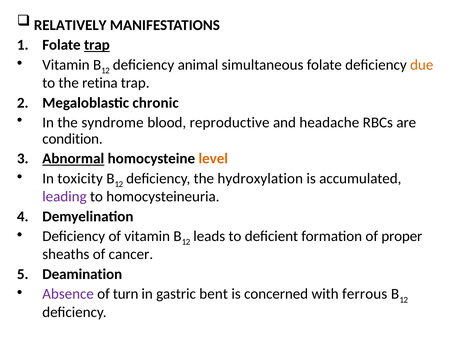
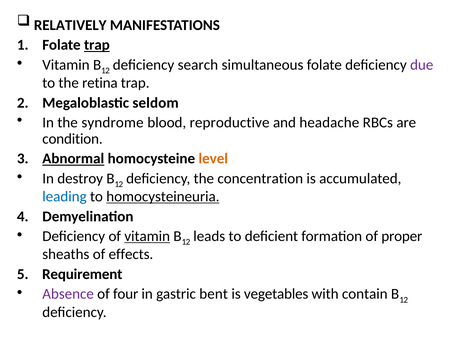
animal: animal -> search (198, 65)
due colour: orange -> purple (422, 65)
chronic: chronic -> seldom (156, 103)
toxicity: toxicity -> destroy (80, 179)
hydroxylation: hydroxylation -> concentration (260, 179)
leading colour: purple -> blue (65, 197)
homocysteineuria underline: none -> present (163, 197)
vitamin underline: none -> present (147, 236)
cancer: cancer -> effects (131, 255)
Deamination: Deamination -> Requirement (82, 274)
turn: turn -> four (126, 294)
concerned: concerned -> vegetables (276, 294)
ferrous: ferrous -> contain (365, 294)
